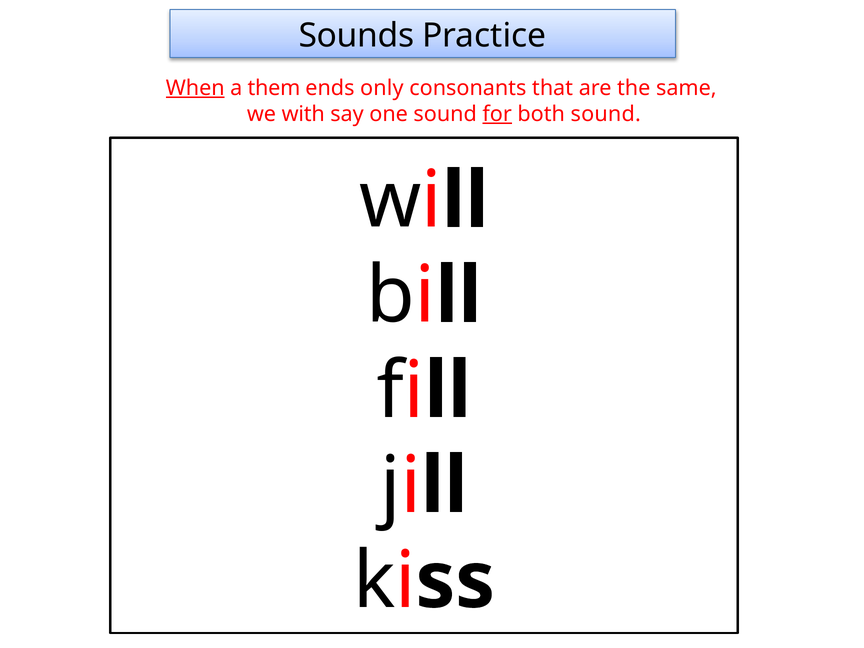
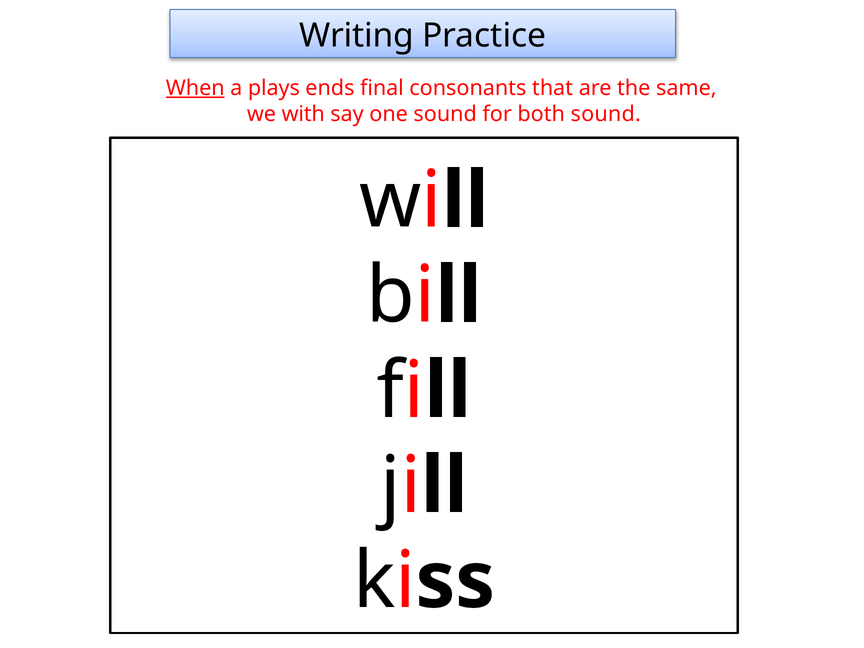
Sounds: Sounds -> Writing (357, 36)
them: them -> plays (274, 88)
only: only -> final (382, 88)
for underline: present -> none (497, 114)
